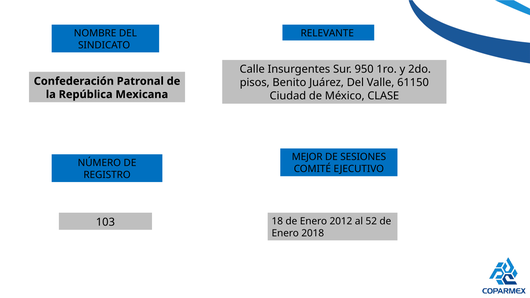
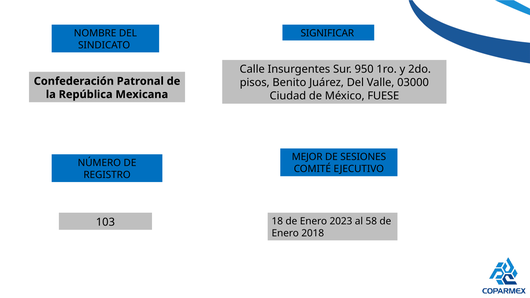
RELEVANTE: RELEVANTE -> SIGNIFICAR (327, 33)
61150: 61150 -> 03000 (413, 83)
CLASE: CLASE -> FUESE (383, 96)
2012: 2012 -> 2023 (341, 221)
52: 52 -> 58 (371, 221)
